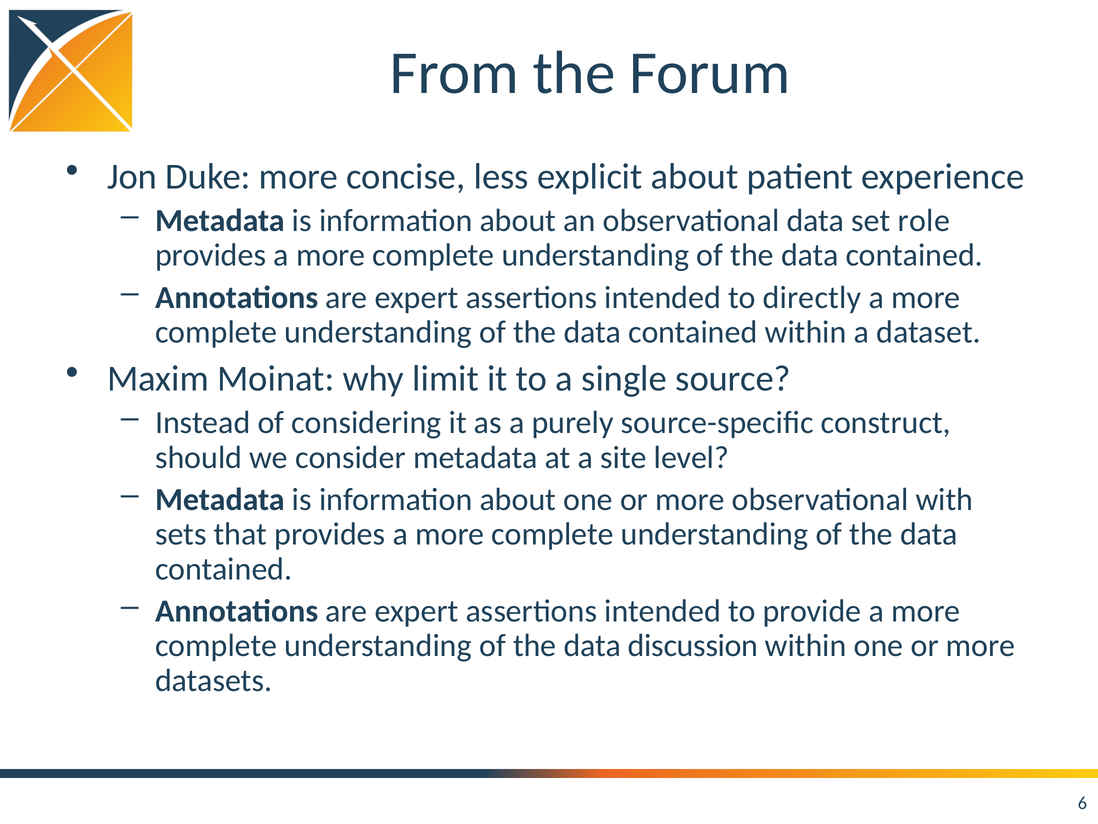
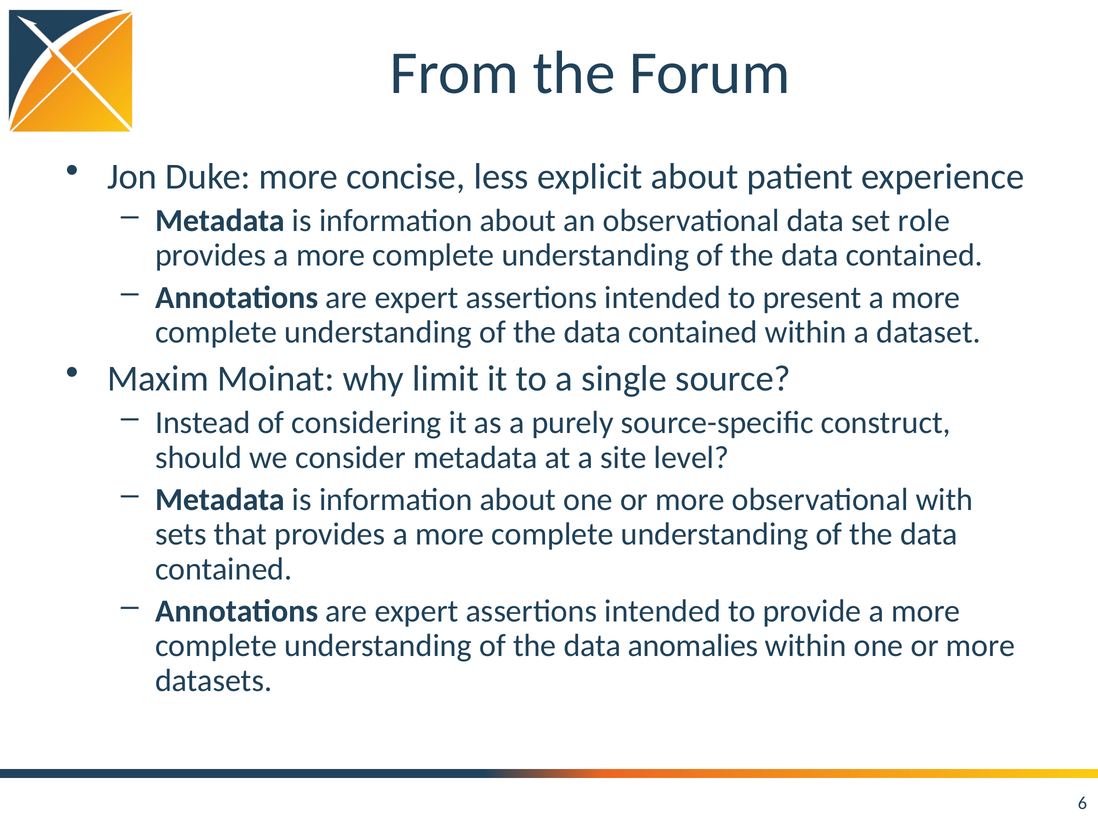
directly: directly -> present (812, 297)
discussion: discussion -> anomalies (693, 645)
